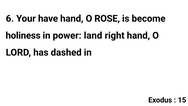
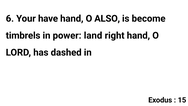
ROSE: ROSE -> ALSO (107, 19)
holiness: holiness -> timbrels (23, 35)
